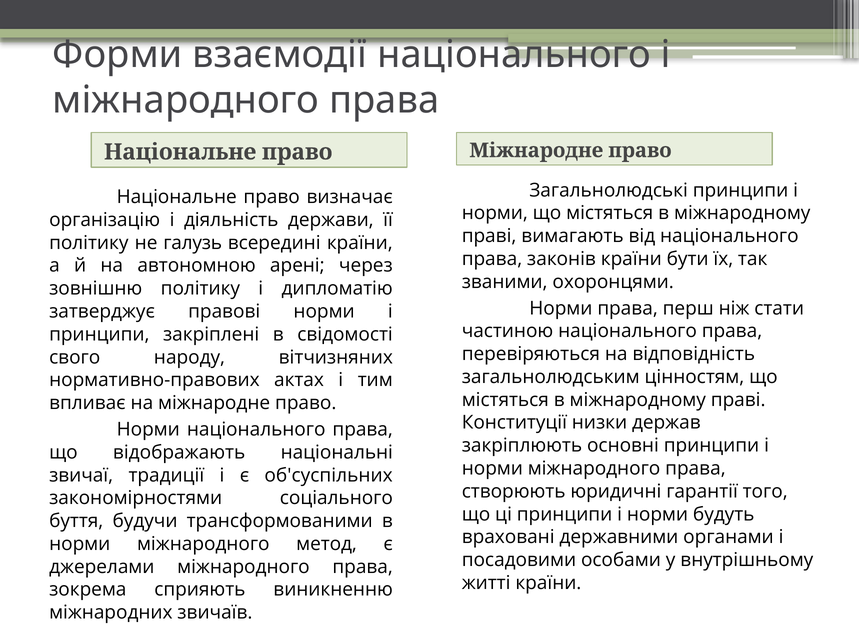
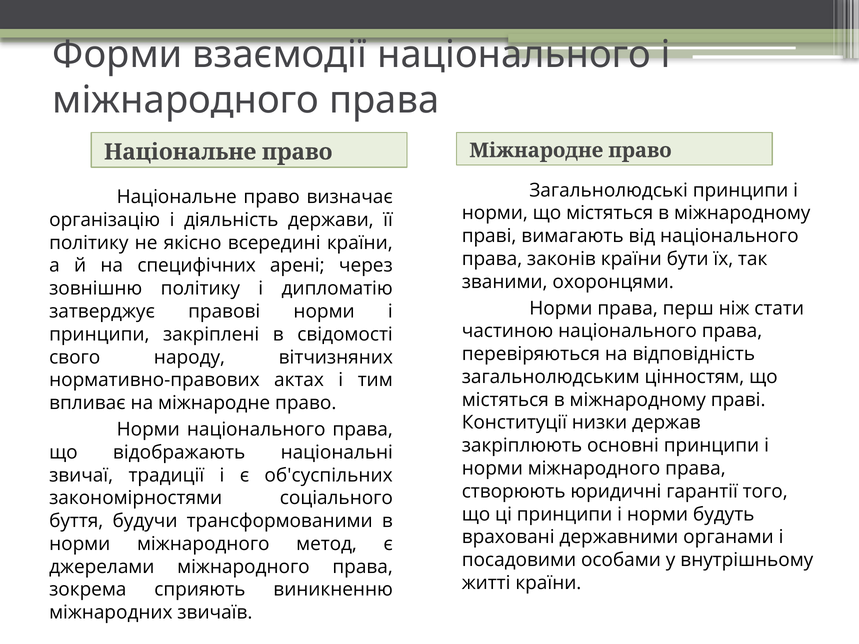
галузь: галузь -> якісно (193, 243)
автономною: автономною -> специфічних (197, 266)
